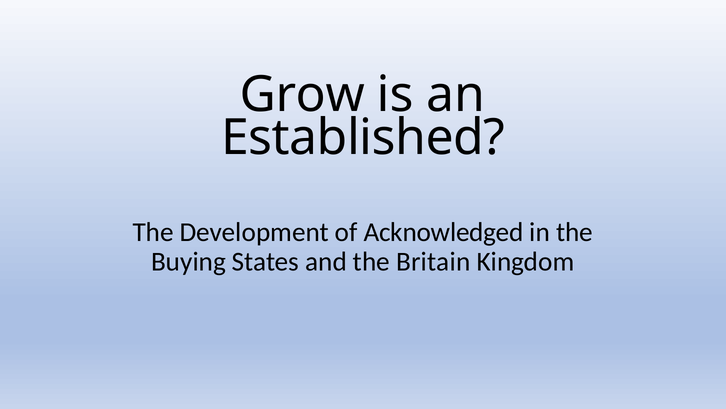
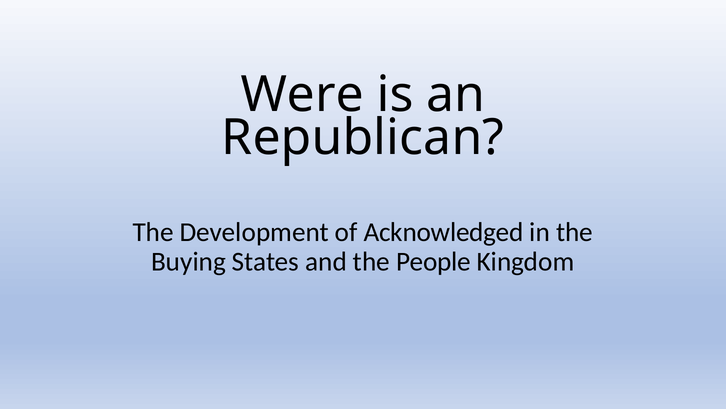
Grow: Grow -> Were (302, 94)
Established: Established -> Republican (363, 138)
Britain: Britain -> People (433, 261)
